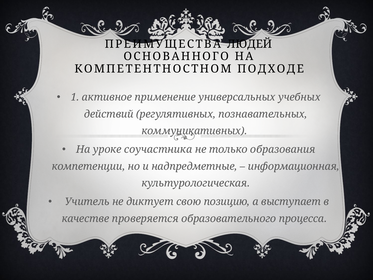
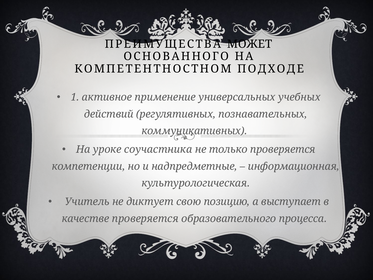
ЛЮДЕЙ: ЛЮДЕЙ -> МОЖЕТ (250, 44)
только образования: образования -> проверяется (283, 149)
